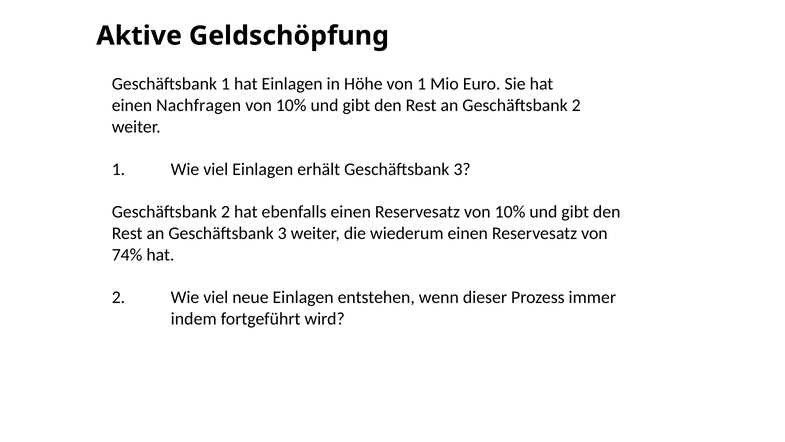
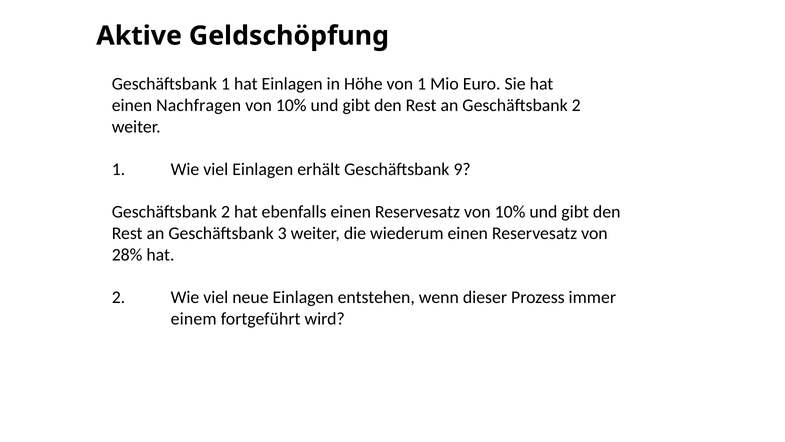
erhält Geschäftsbank 3: 3 -> 9 (462, 169)
74%: 74% -> 28% (127, 255)
indem: indem -> einem (194, 318)
